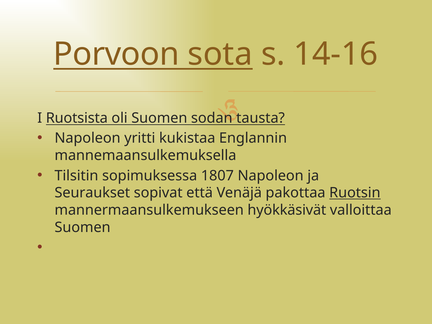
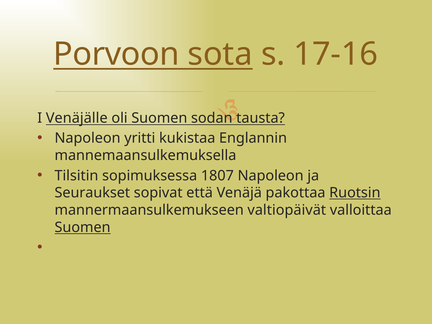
14-16: 14-16 -> 17-16 (336, 54)
Ruotsista: Ruotsista -> Venäjälle (77, 118)
hyökkäsivät: hyökkäsivät -> valtiopäivät (287, 210)
Suomen underline: none -> present (83, 227)
